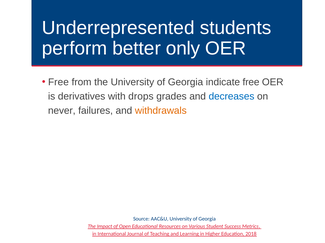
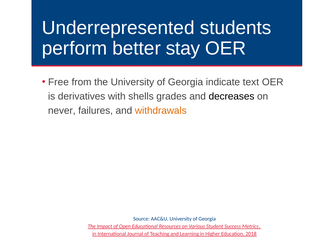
only: only -> stay (183, 48)
indicate free: free -> text (251, 82)
drops: drops -> shells (141, 97)
decreases colour: blue -> black (232, 97)
